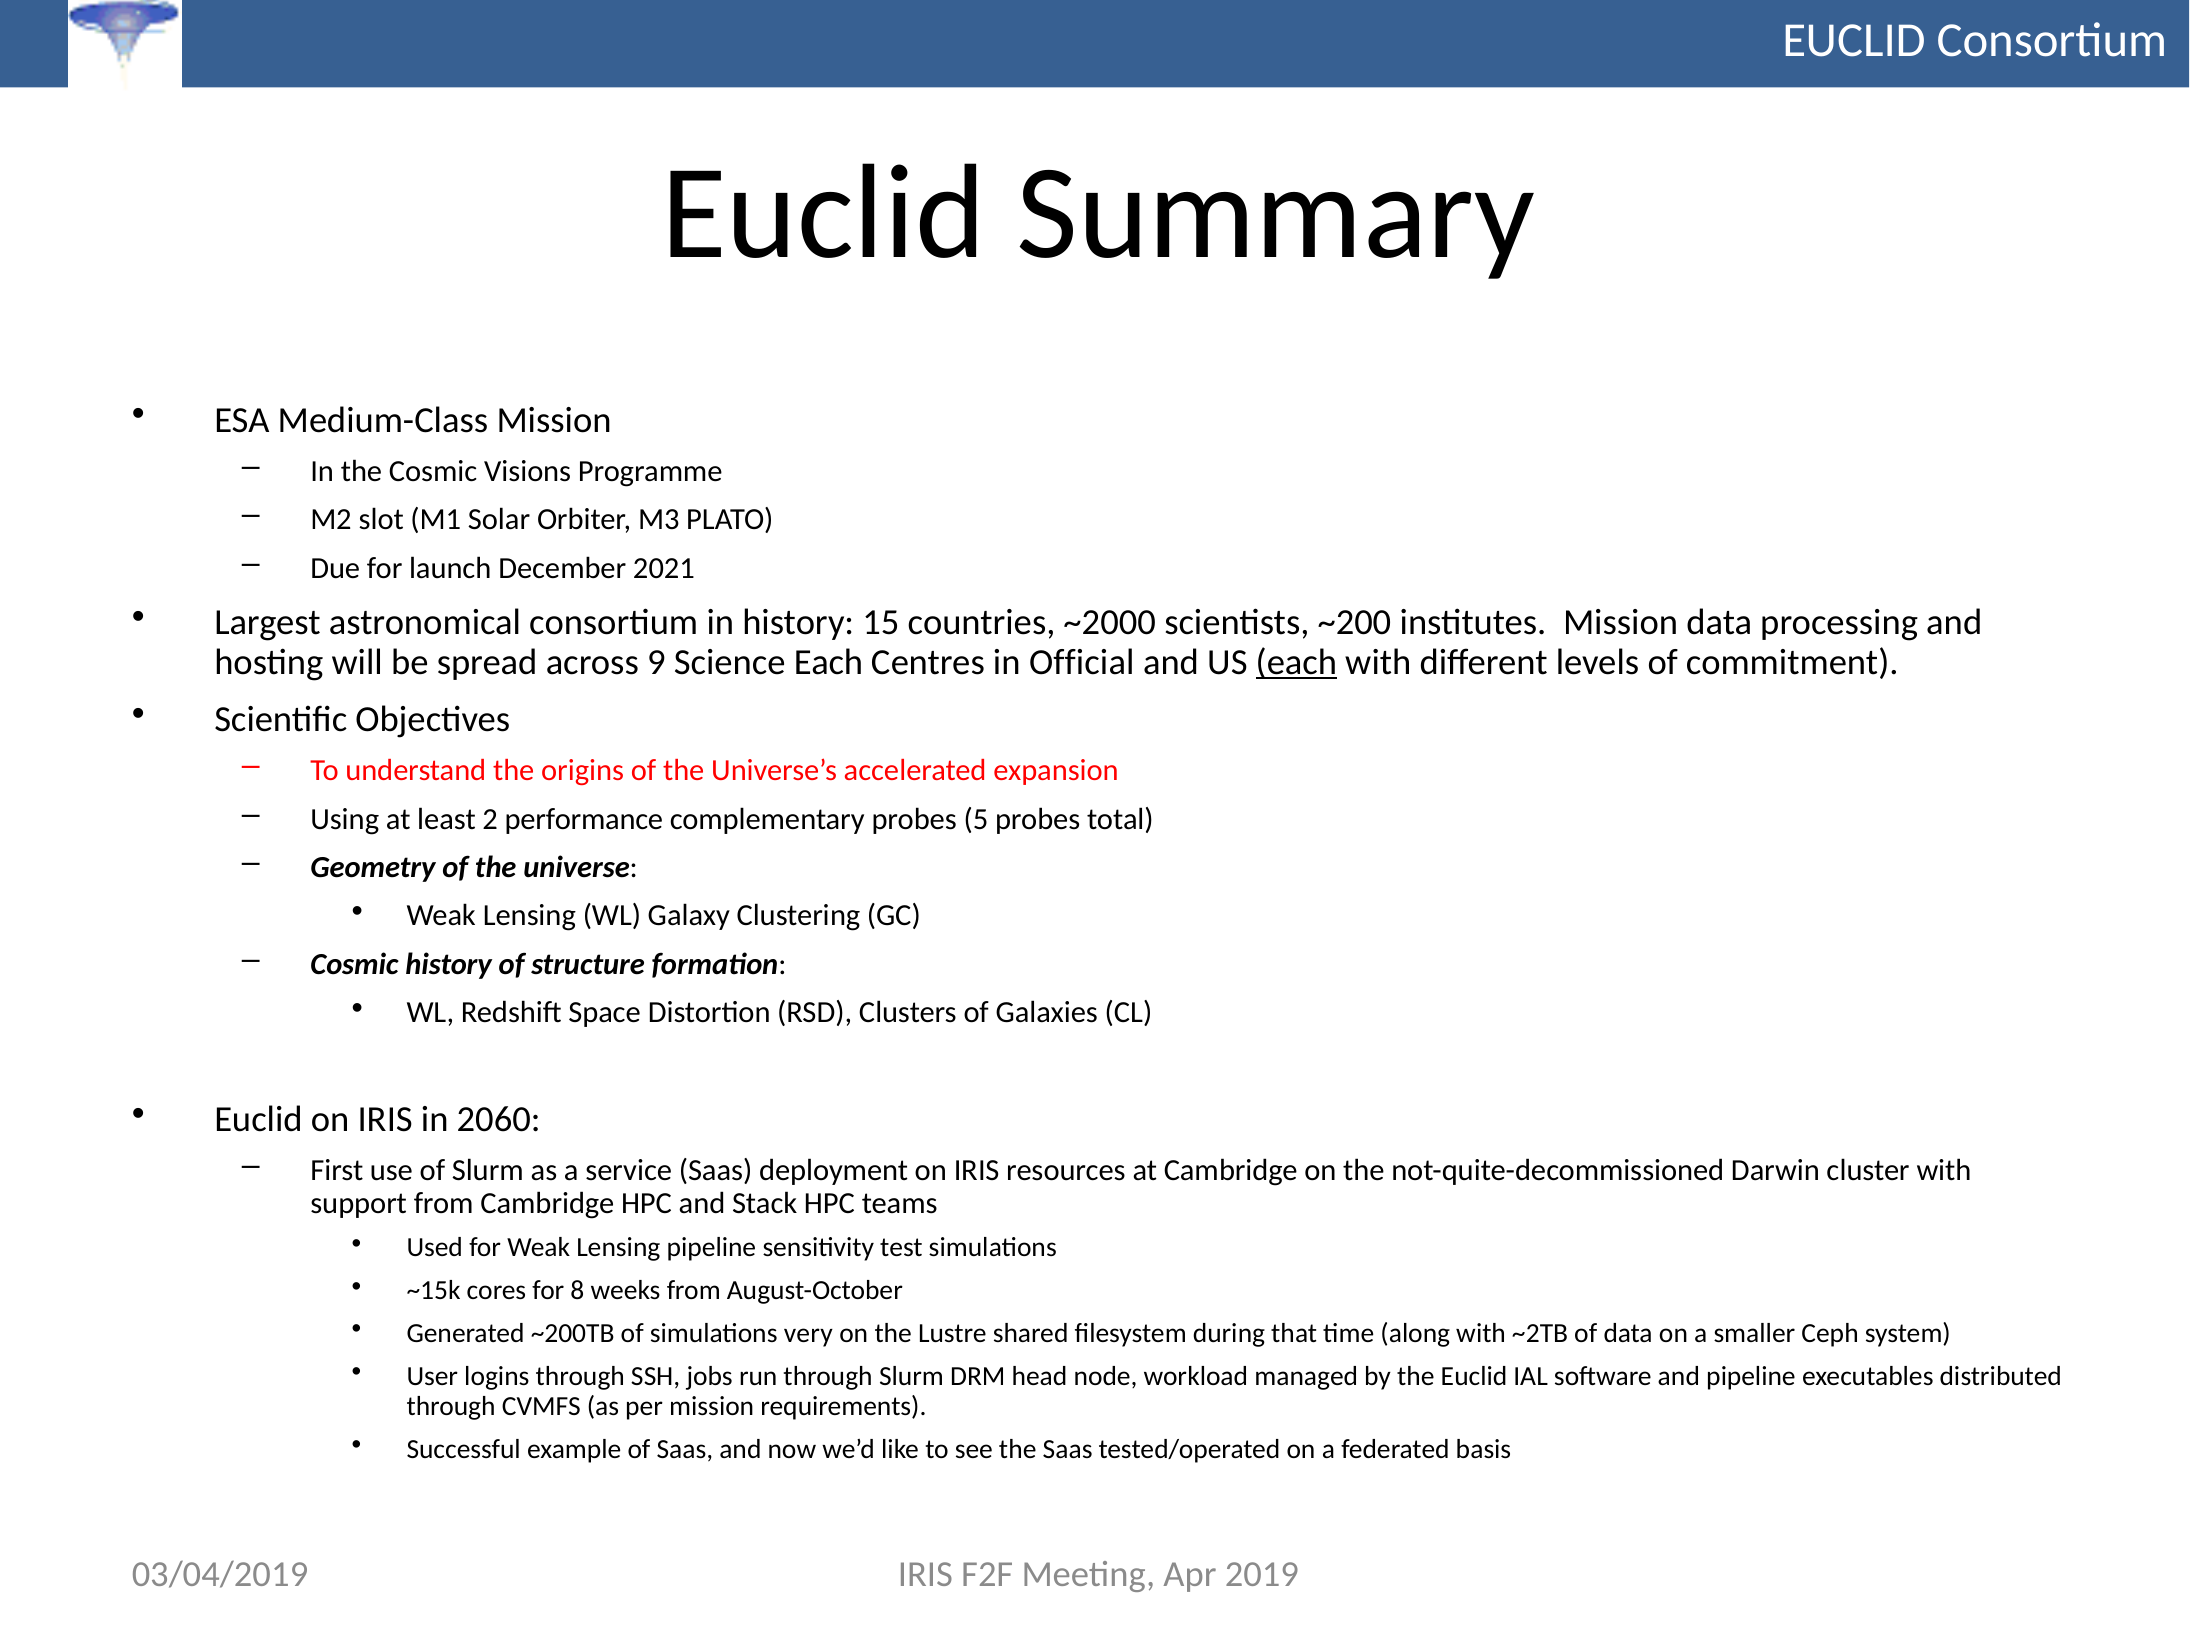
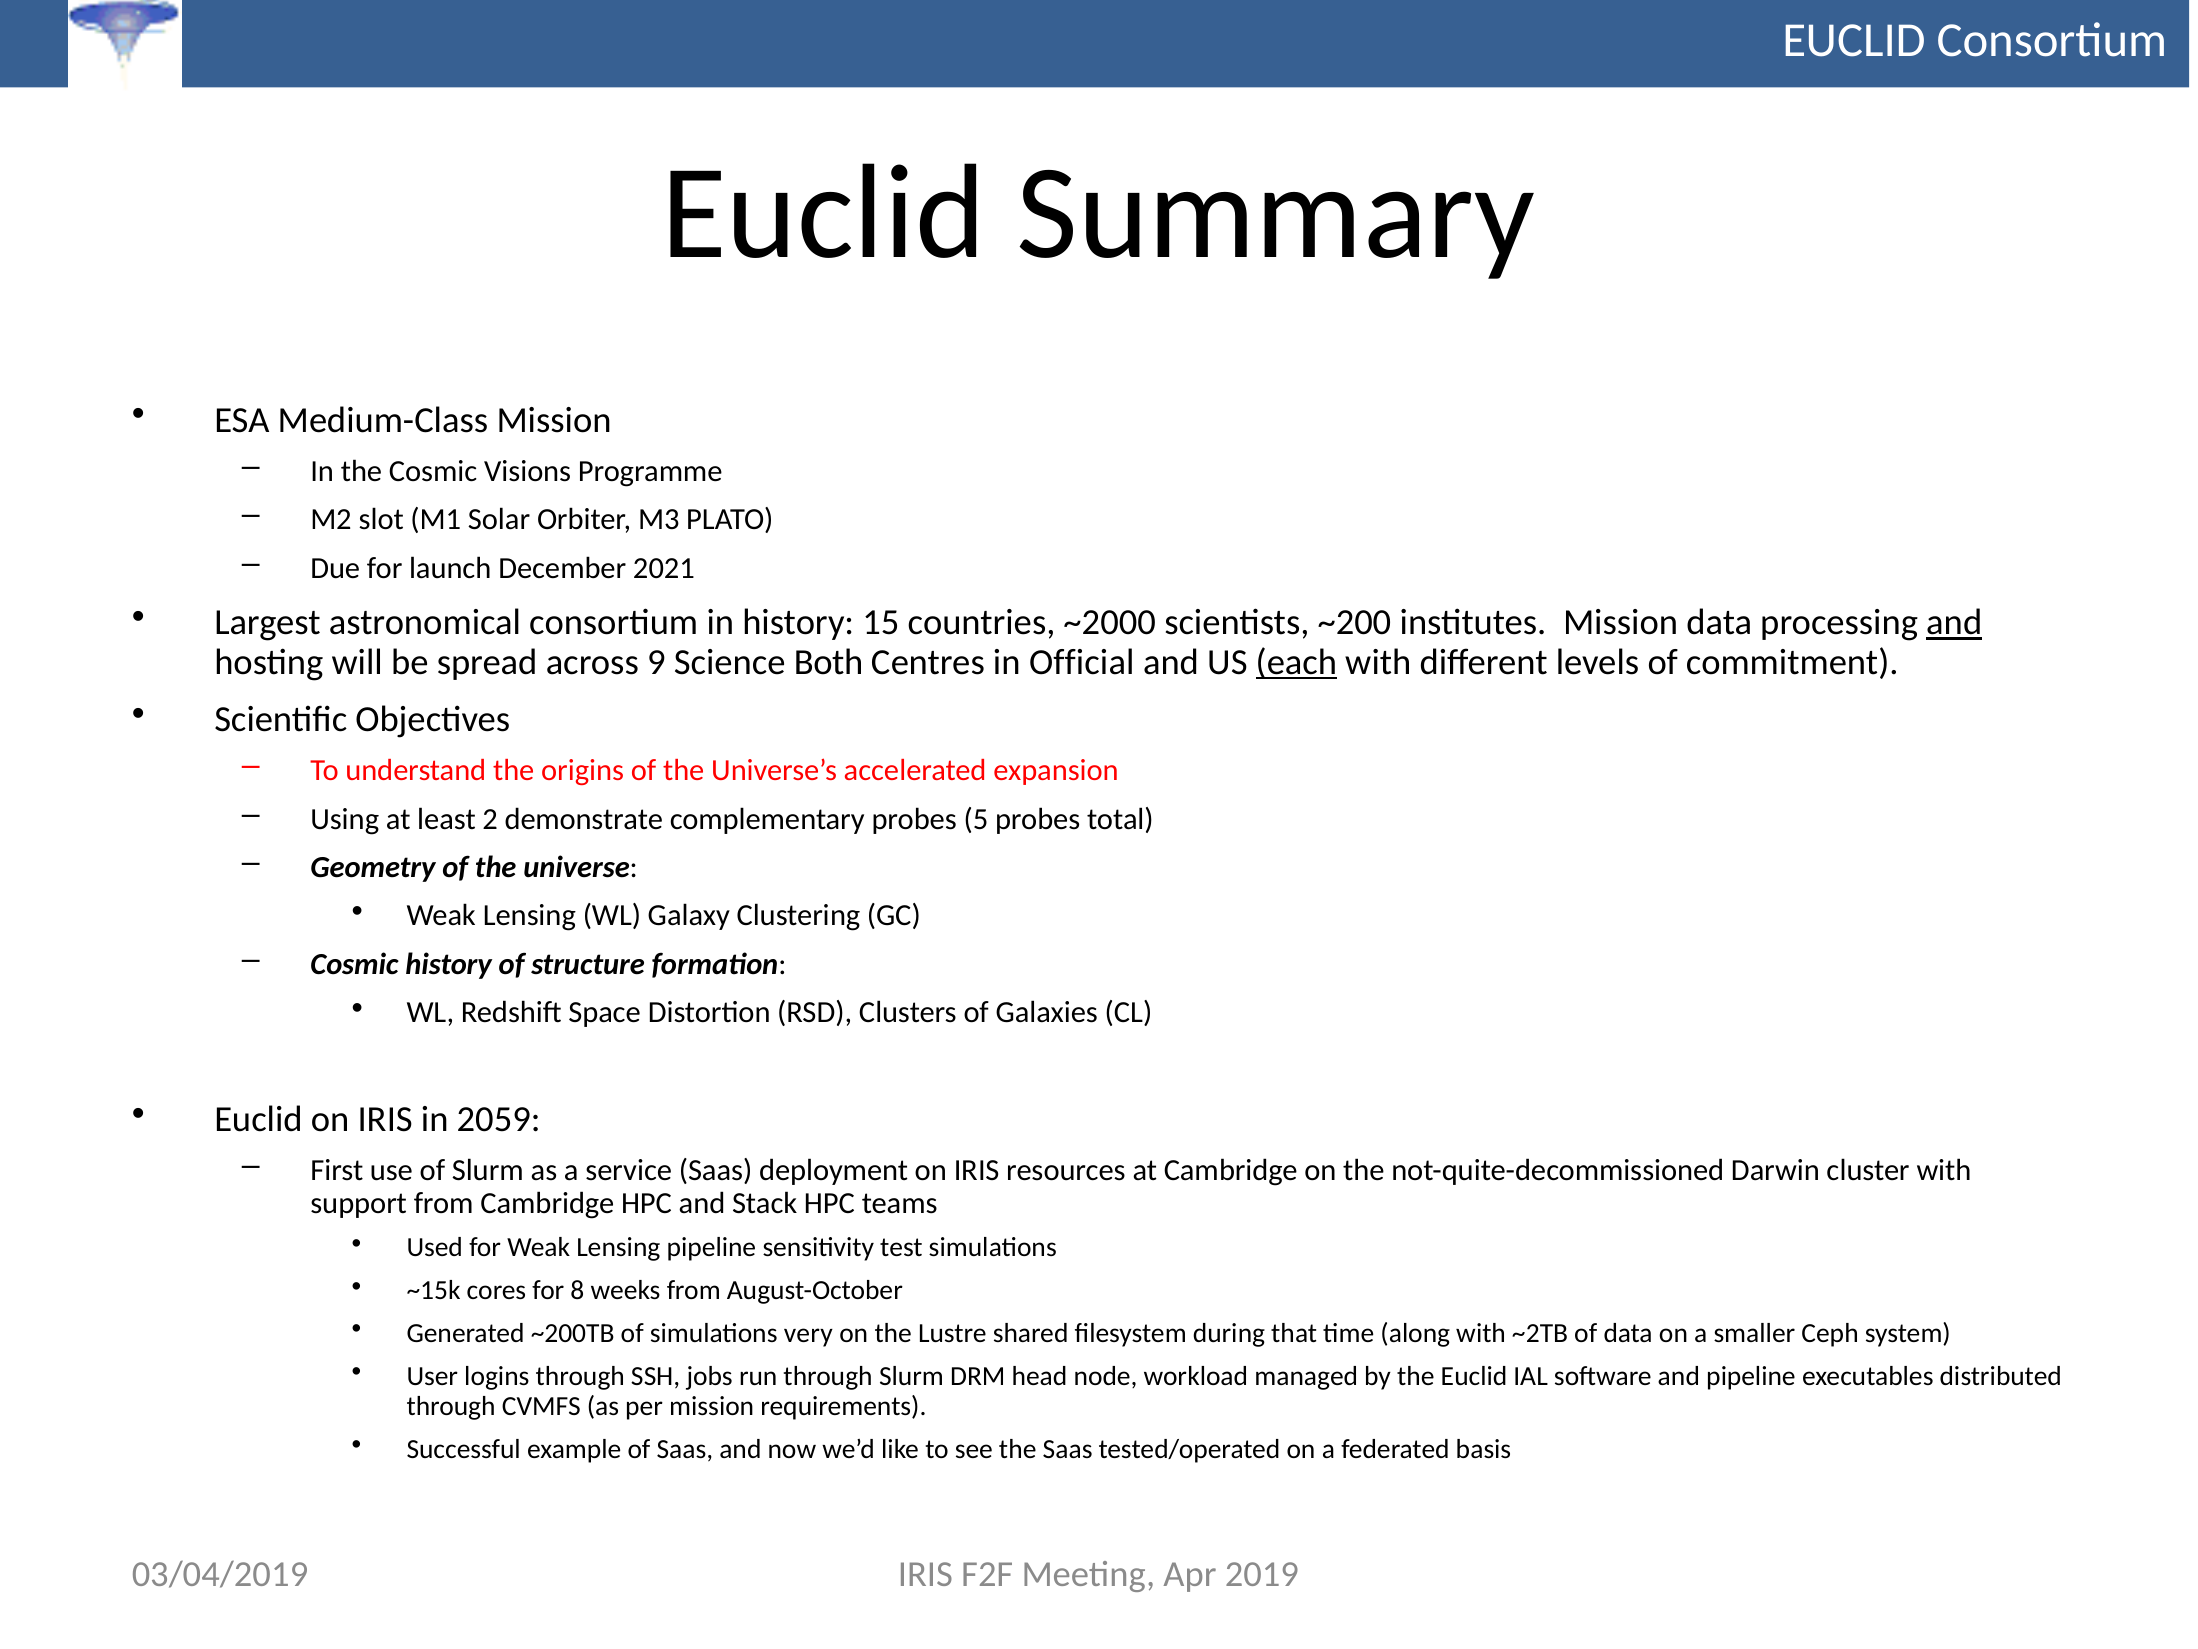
and underline: none -> present (1954, 623)
Science Each: Each -> Both (829, 662)
performance: performance -> demonstrate (584, 819)
2060: 2060 -> 2059 (499, 1119)
